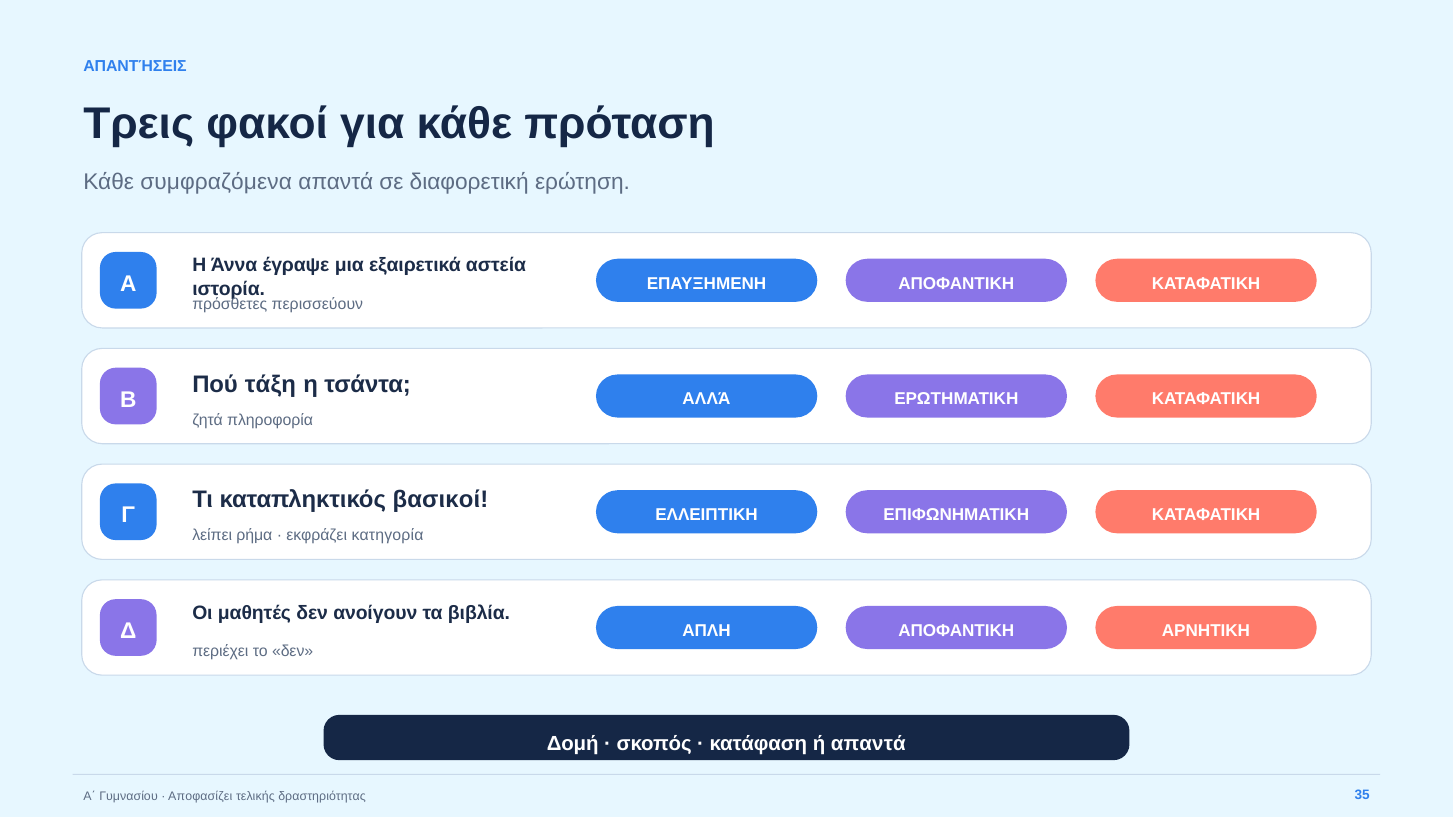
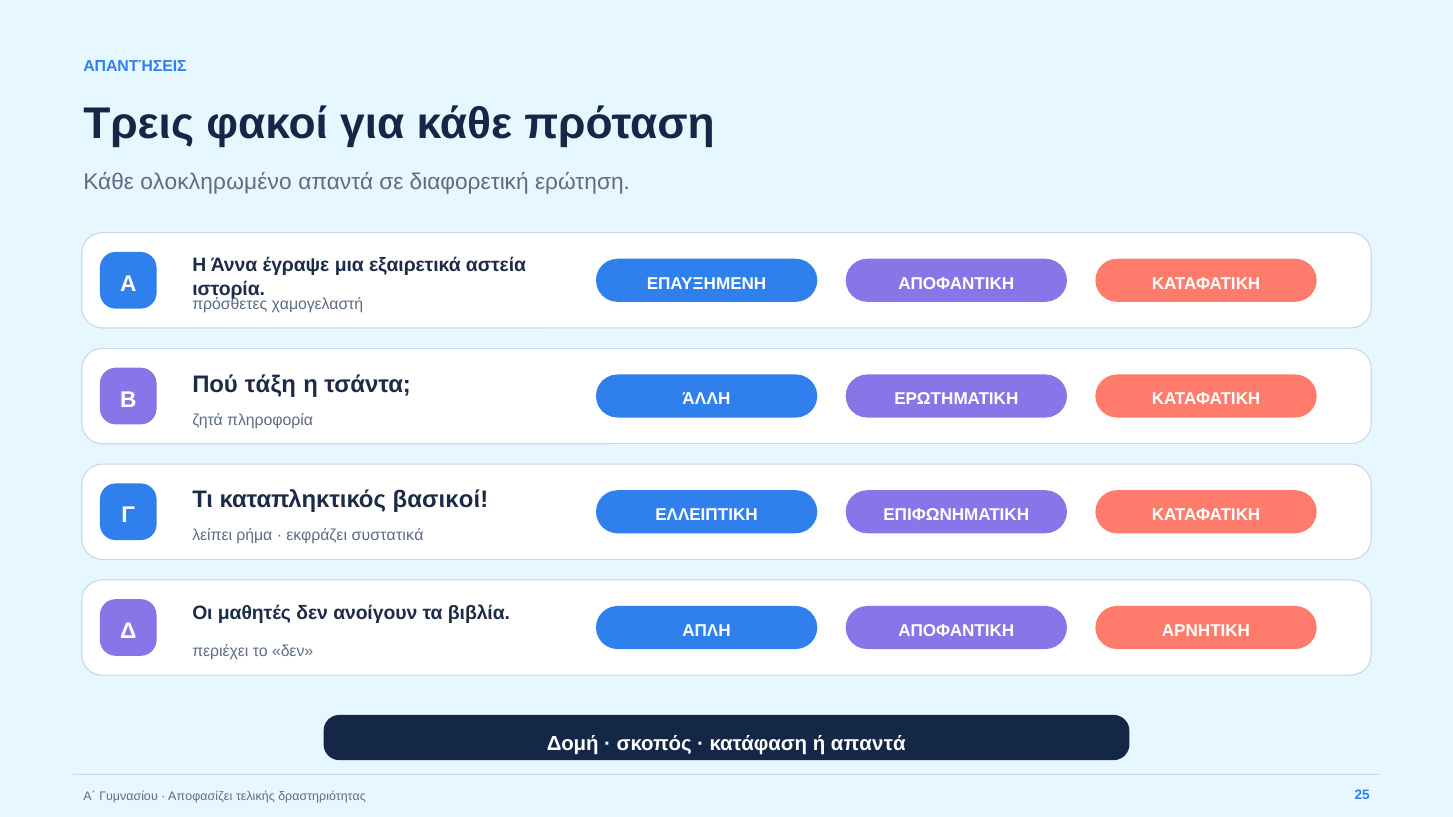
συμφραζόμενα: συμφραζόμενα -> ολοκληρωμένο (216, 182)
περισσεύουν: περισσεύουν -> χαμογελαστή (317, 304)
ΑΛΛΆ: ΑΛΛΆ -> ΆΛΛΗ (706, 399)
κατηγορία: κατηγορία -> συστατικά (387, 536)
35: 35 -> 25 (1362, 795)
